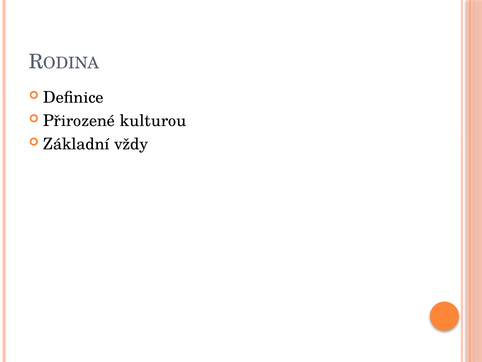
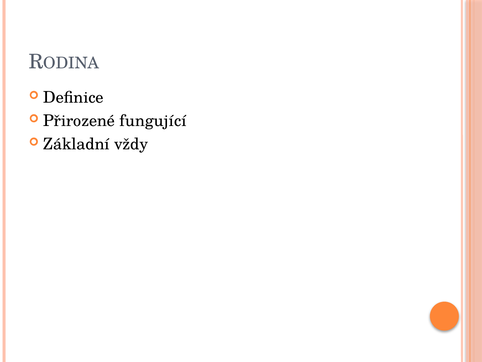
kulturou: kulturou -> fungující (153, 121)
